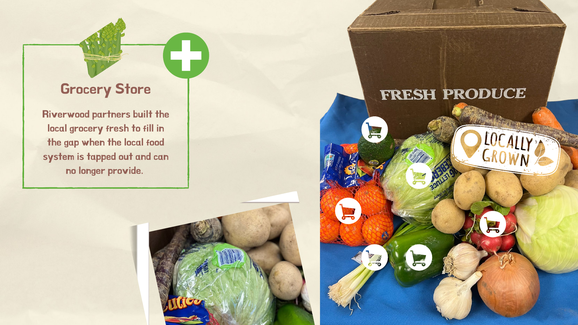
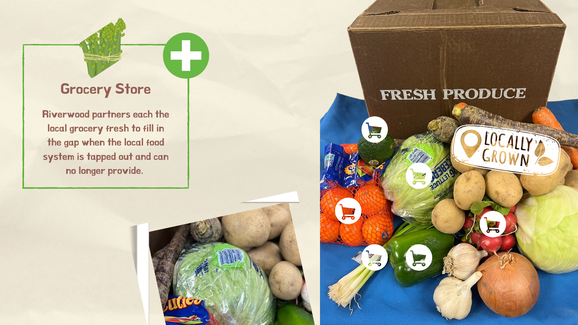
built: built -> each (143, 114)
